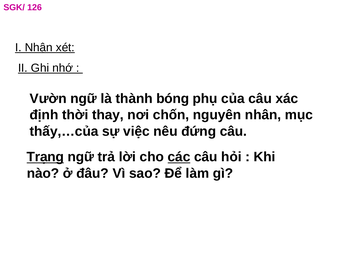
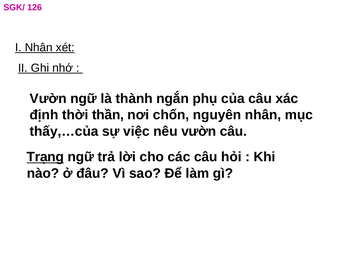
bóng: bóng -> ngắn (173, 98)
thay: thay -> thần (108, 115)
nêu đứng: đứng -> vườn (199, 131)
các underline: present -> none (179, 157)
